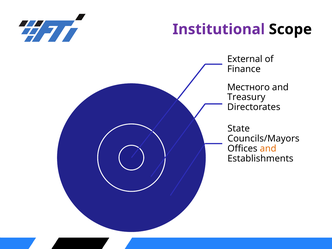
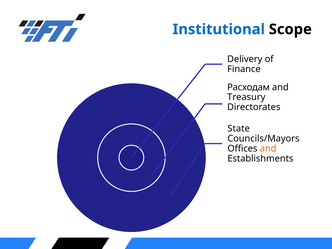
Institutional colour: purple -> blue (219, 29)
External: External -> Delivery (245, 59)
Местного: Местного -> Расходам (249, 87)
